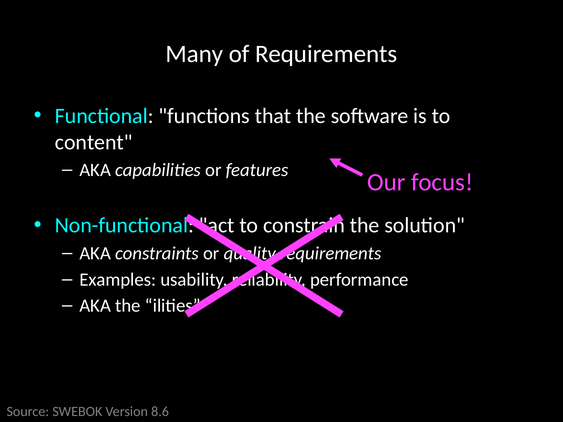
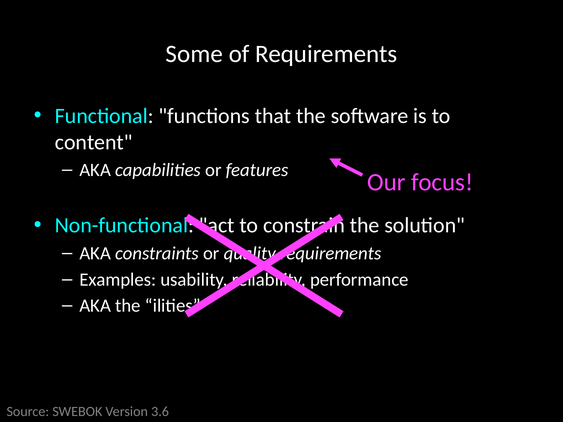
Many: Many -> Some (194, 54)
8.6: 8.6 -> 3.6 (160, 412)
